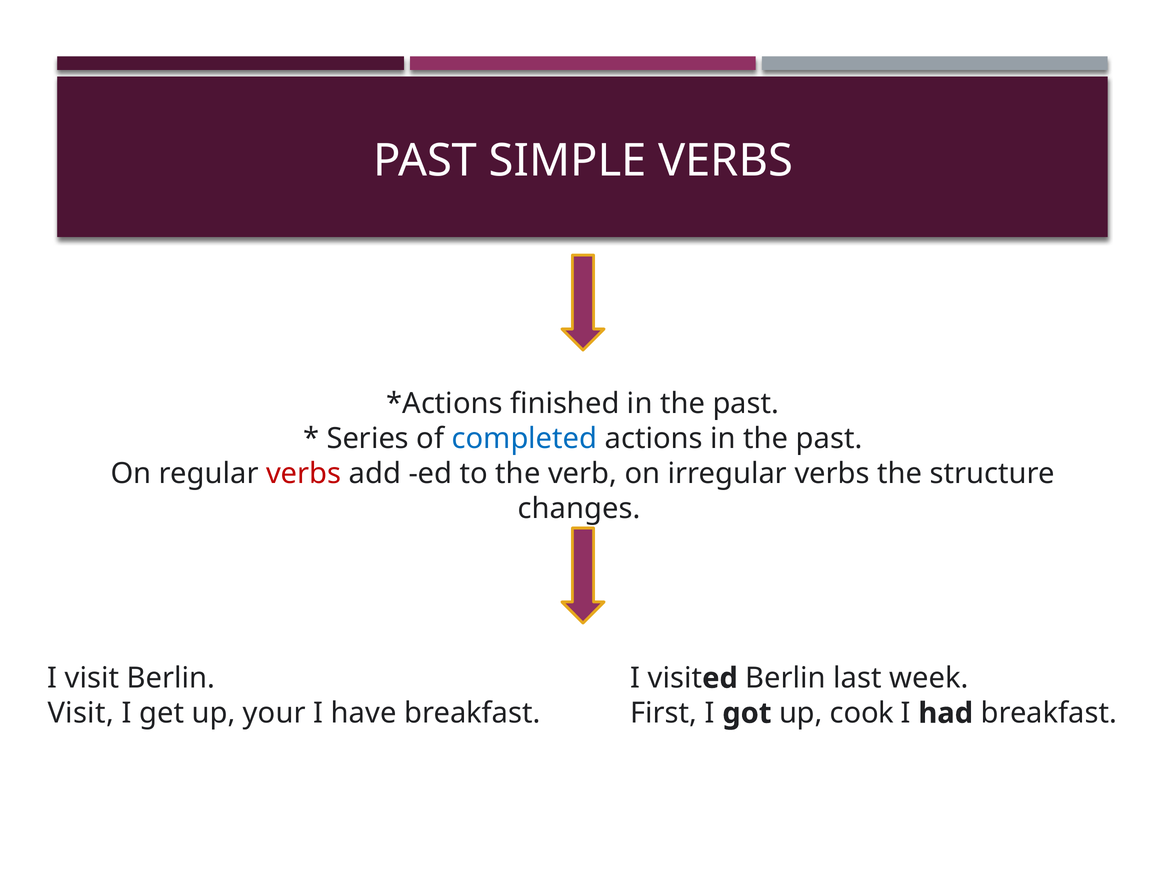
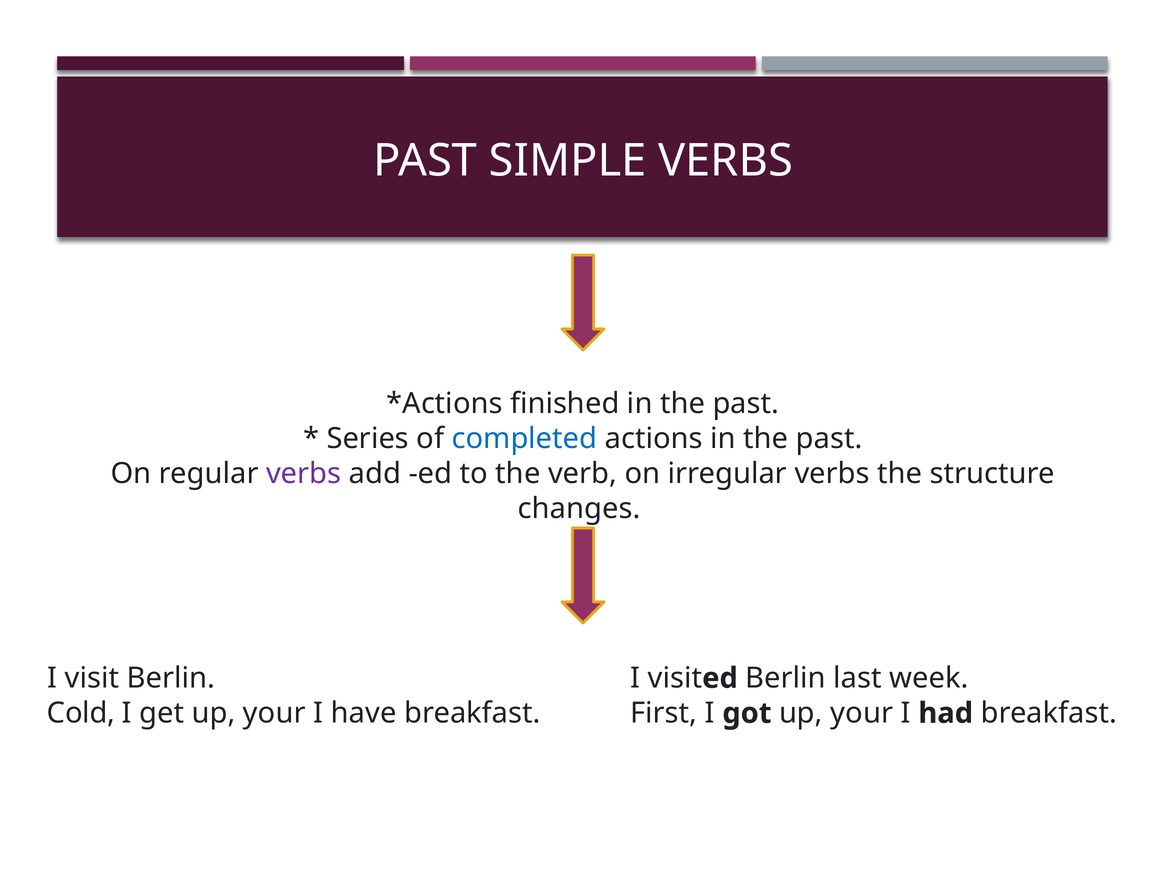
verbs colour: red -> purple (304, 474)
Visit: Visit -> Cold (81, 713)
got up cook: cook -> your (862, 713)
